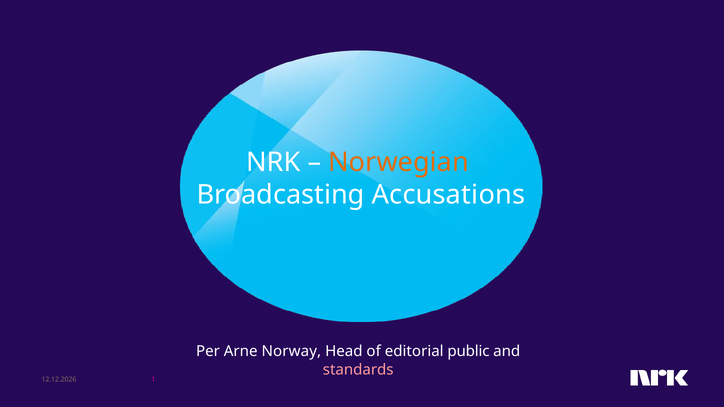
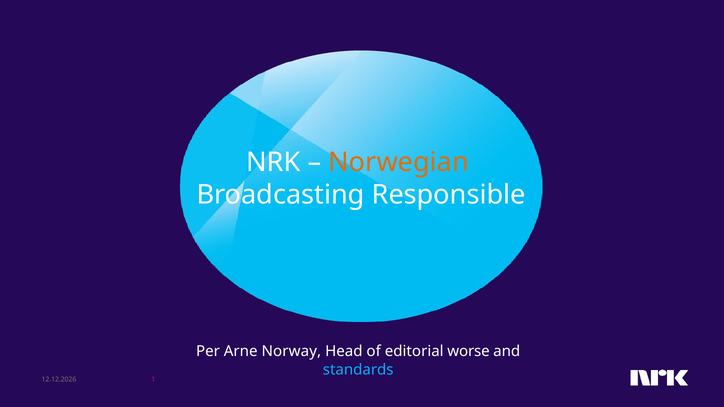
Accusations: Accusations -> Responsible (449, 195)
public: public -> worse (468, 352)
standards colour: pink -> light blue (358, 370)
